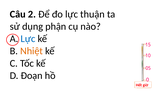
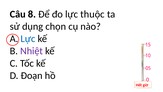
2: 2 -> 8 (32, 14)
thuận: thuận -> thuộc (92, 14)
phận: phận -> chọn (56, 26)
Nhiệt colour: orange -> purple (32, 51)
